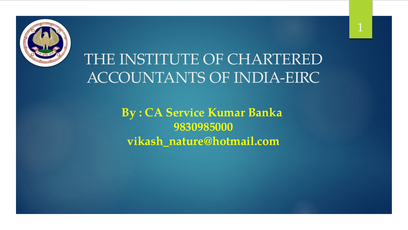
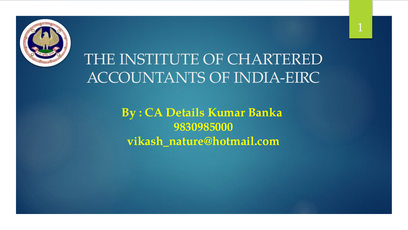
Service: Service -> Details (185, 112)
